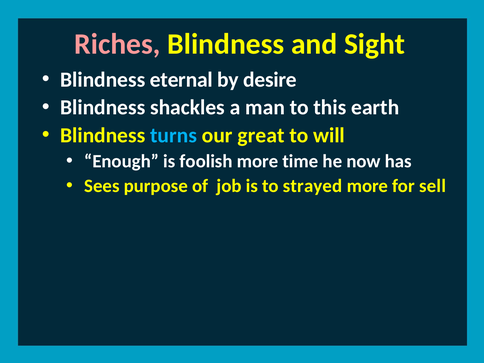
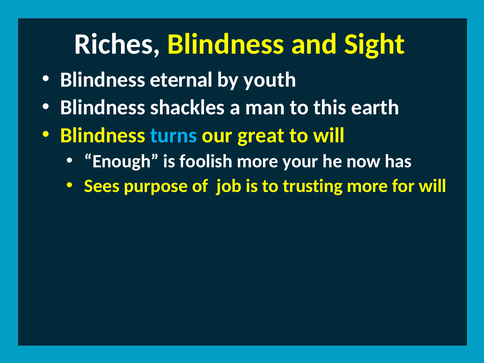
Riches colour: pink -> white (117, 44)
desire: desire -> youth (270, 80)
time: time -> your (300, 161)
strayed: strayed -> trusting (313, 186)
for sell: sell -> will (433, 186)
